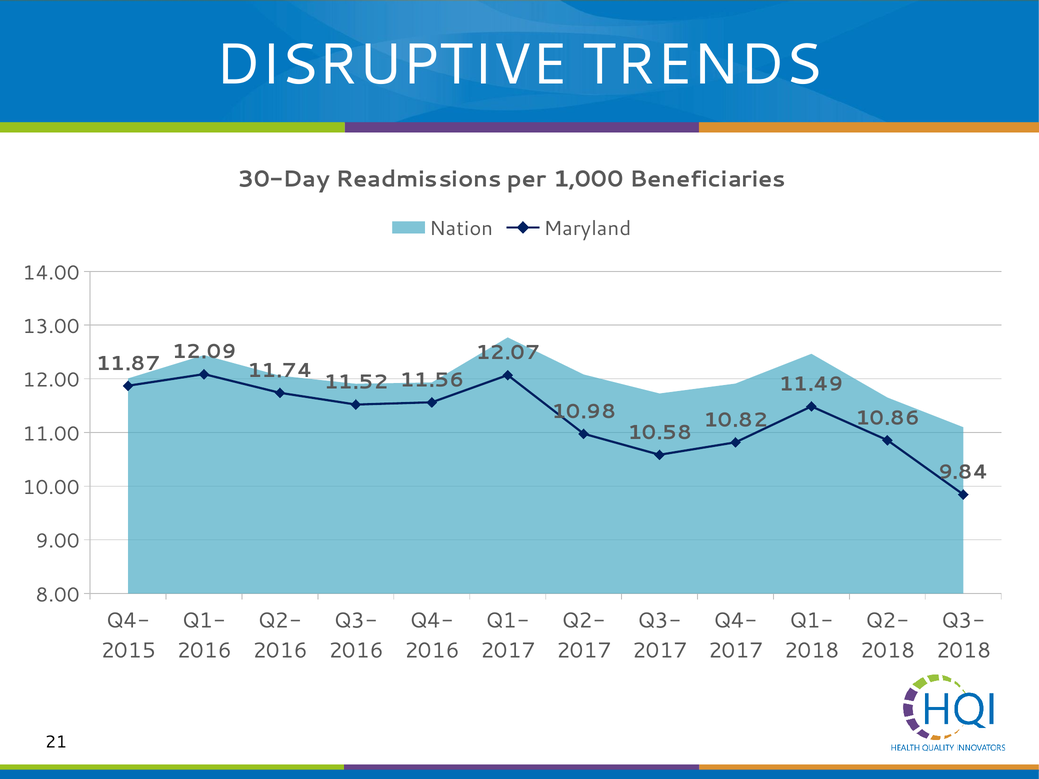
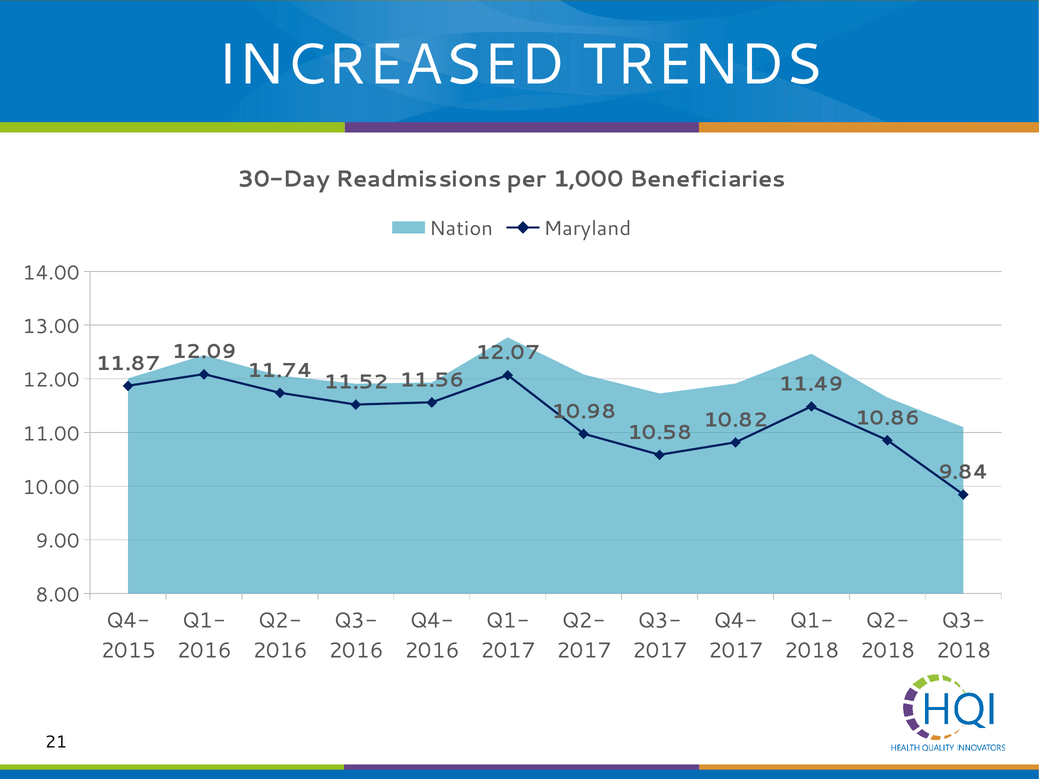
DISRUPTIVE: DISRUPTIVE -> INCREASED (391, 65)
